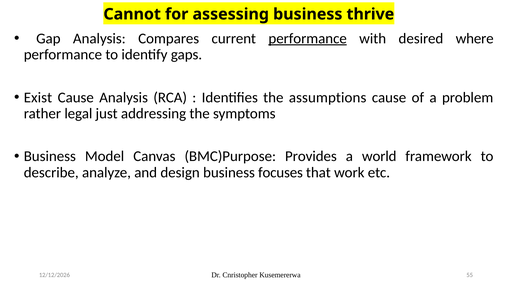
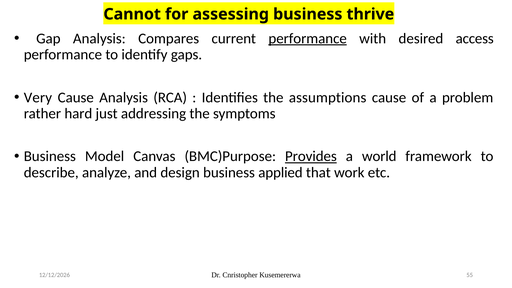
where: where -> access (475, 38)
Exist: Exist -> Very (38, 97)
legal: legal -> hard (78, 114)
Provides underline: none -> present (311, 156)
focuses: focuses -> applied (280, 172)
